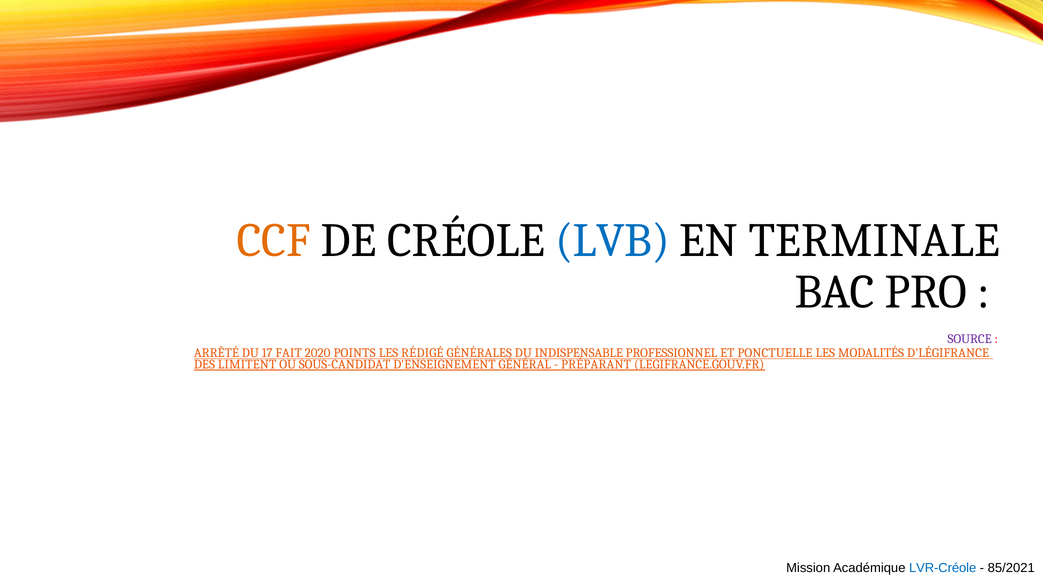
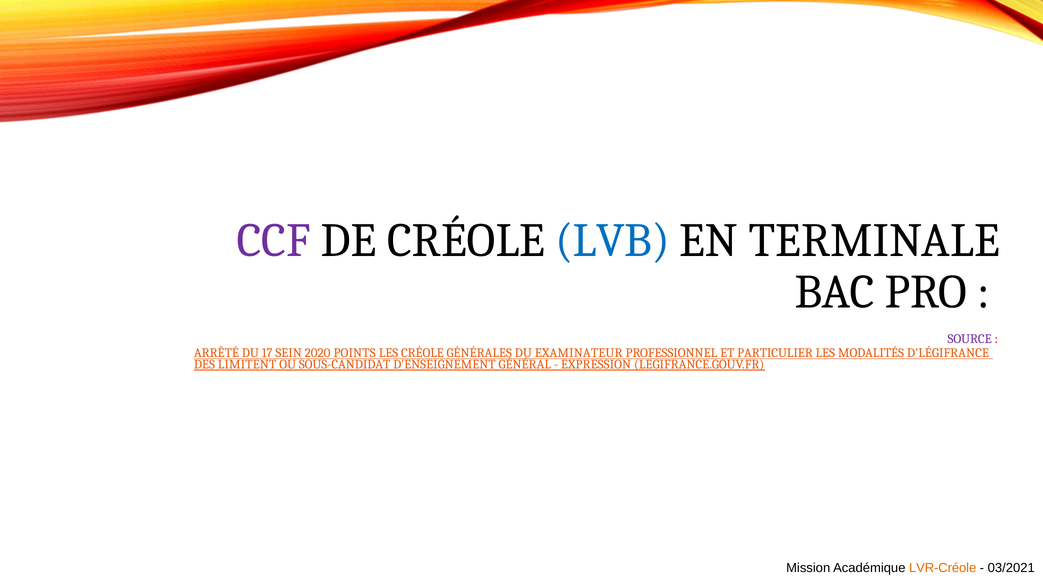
CCF colour: orange -> purple (274, 241)
FAIT: FAIT -> SEIN (289, 354)
LES RÉDIGÉ: RÉDIGÉ -> CRÉOLE (422, 354)
INDISPENSABLE: INDISPENSABLE -> EXAMINATEUR (579, 354)
PONCTUELLE: PONCTUELLE -> PARTICULIER (775, 354)
PRÉPARANT: PRÉPARANT -> EXPRESSION (596, 365)
LVR-Créole colour: blue -> orange (943, 569)
85/2021: 85/2021 -> 03/2021 (1011, 569)
